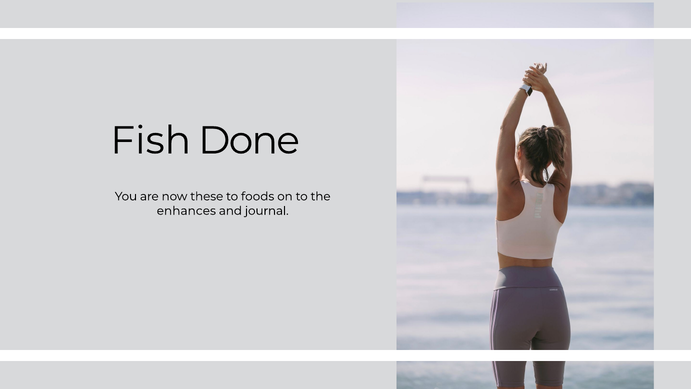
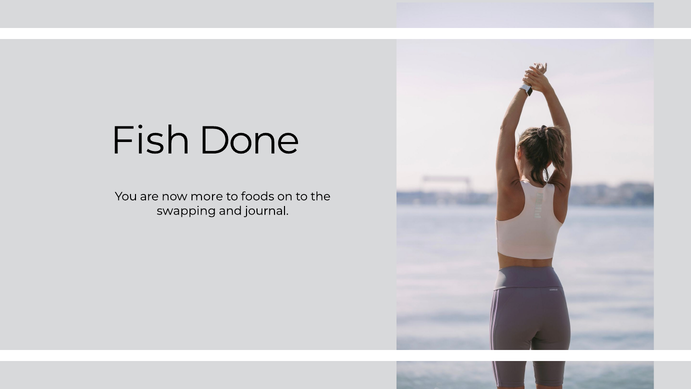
these: these -> more (207, 196)
enhances: enhances -> swapping (186, 211)
